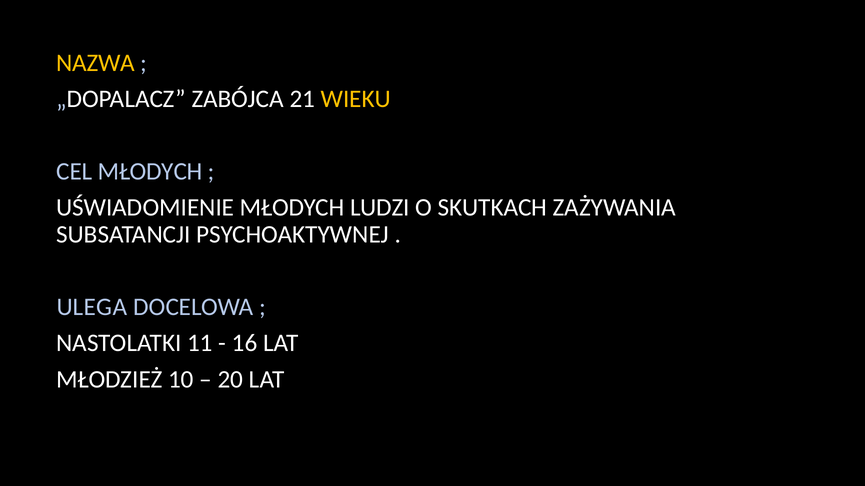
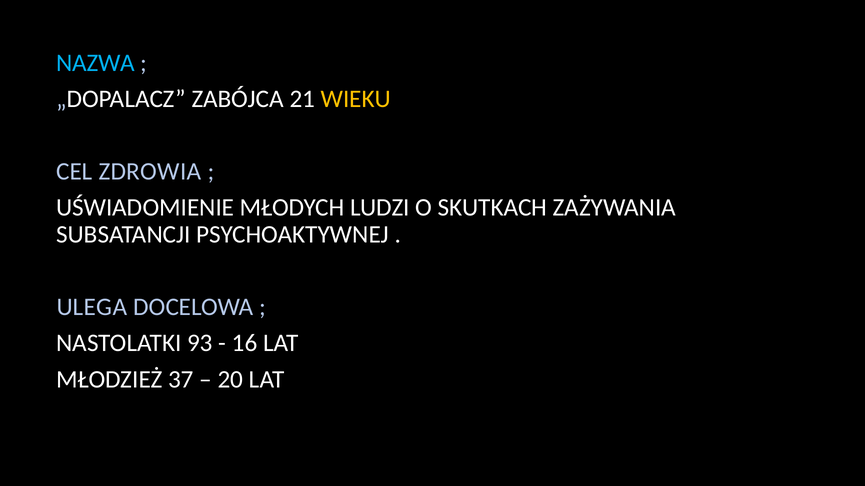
NAZWA colour: yellow -> light blue (96, 63)
CEL MŁODYCH: MŁODYCH -> ZDROWIA (150, 171)
11: 11 -> 93 (200, 343)
10: 10 -> 37 (181, 380)
